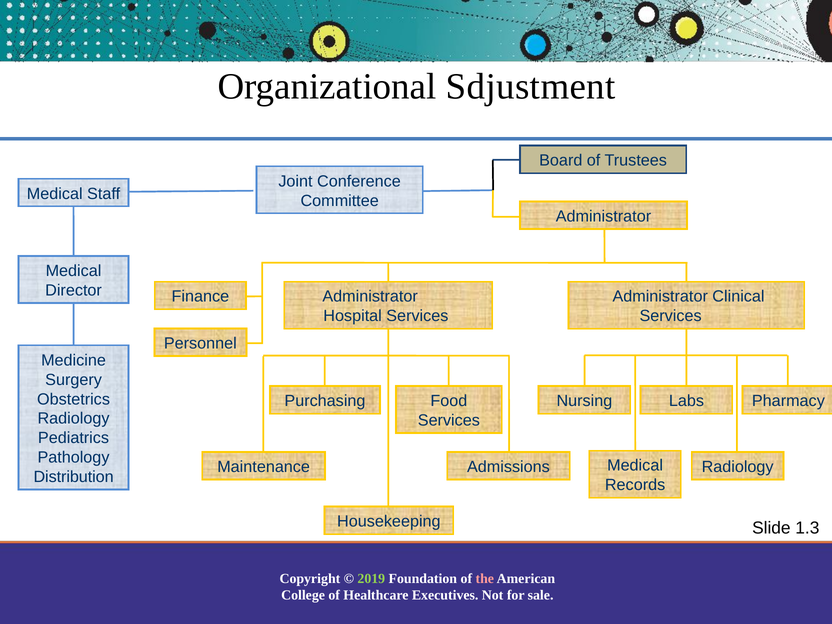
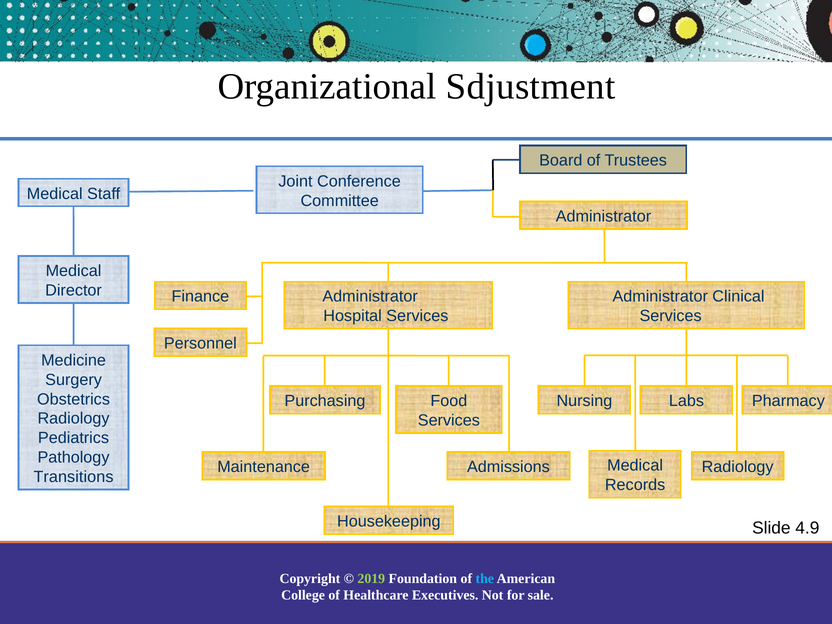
Distribution: Distribution -> Transitions (73, 477)
1.3: 1.3 -> 4.9 (807, 528)
the colour: pink -> light blue (485, 579)
